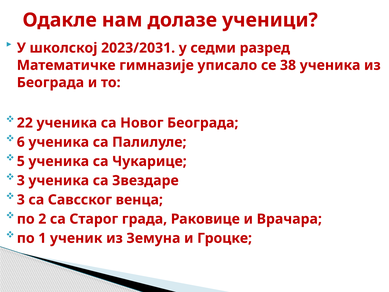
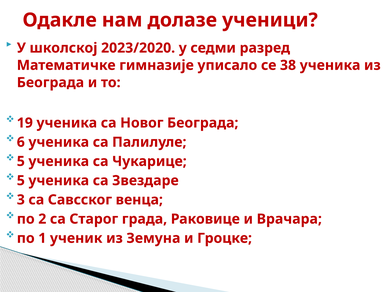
2023/2031: 2023/2031 -> 2023/2020 (138, 48)
22: 22 -> 19 (25, 123)
3: 3 -> 5 (21, 180)
